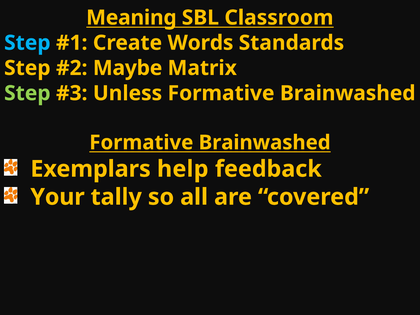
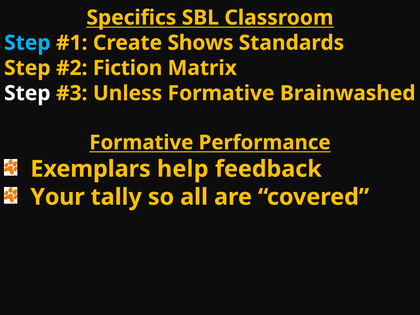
Meaning: Meaning -> Specifics (131, 18)
Words: Words -> Shows (200, 43)
Maybe: Maybe -> Fiction (128, 68)
Step colour: light green -> white (27, 93)
Brainwashed: Brainwashed -> Performance (265, 143)
